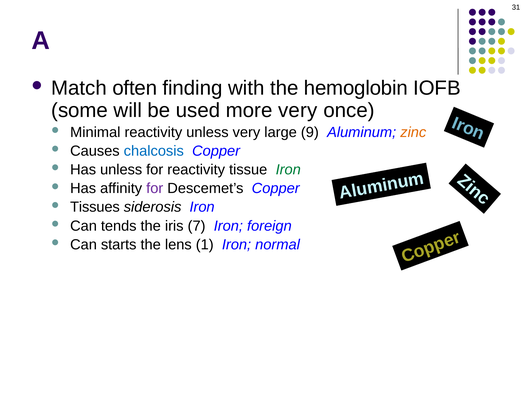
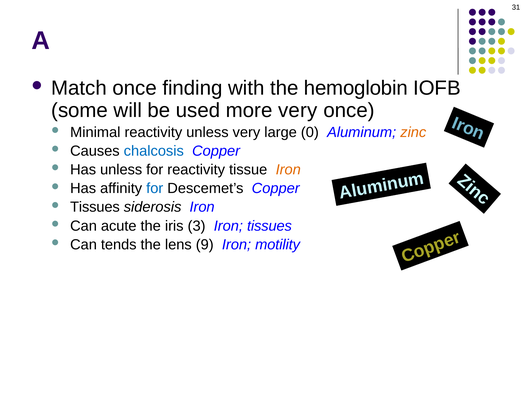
Match often: often -> once (135, 88)
9: 9 -> 0 (310, 132)
Iron colour: green -> orange (288, 169)
for colour: purple -> blue (155, 188)
tends: tends -> acute (119, 226)
7: 7 -> 3 (197, 226)
Iron foreign: foreign -> tissues (269, 226)
starts: starts -> tends (119, 244)
1: 1 -> 9 (205, 244)
normal: normal -> motility (278, 244)
